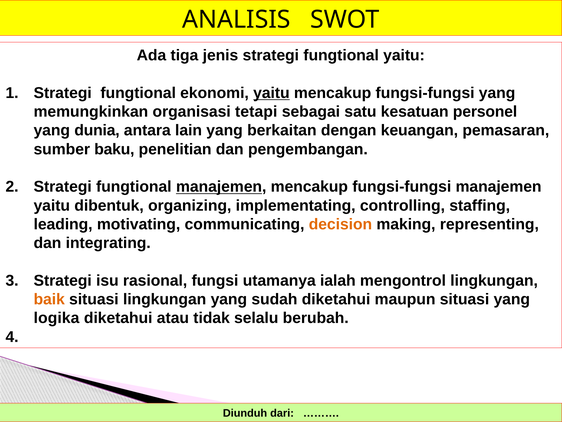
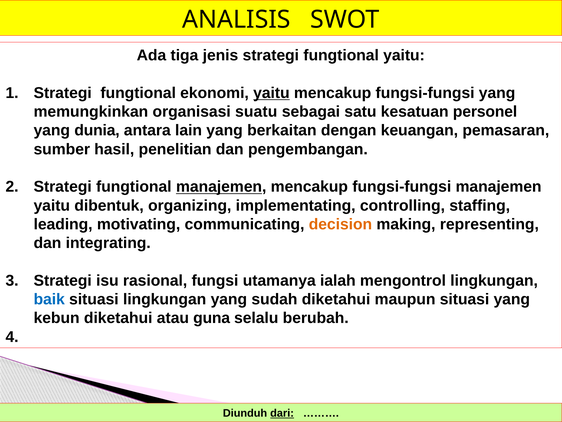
tetapi: tetapi -> suatu (256, 112)
baku: baku -> hasil (114, 149)
baik colour: orange -> blue (49, 299)
logika: logika -> kebun (57, 318)
tidak: tidak -> guna (212, 318)
dari underline: none -> present (282, 413)
